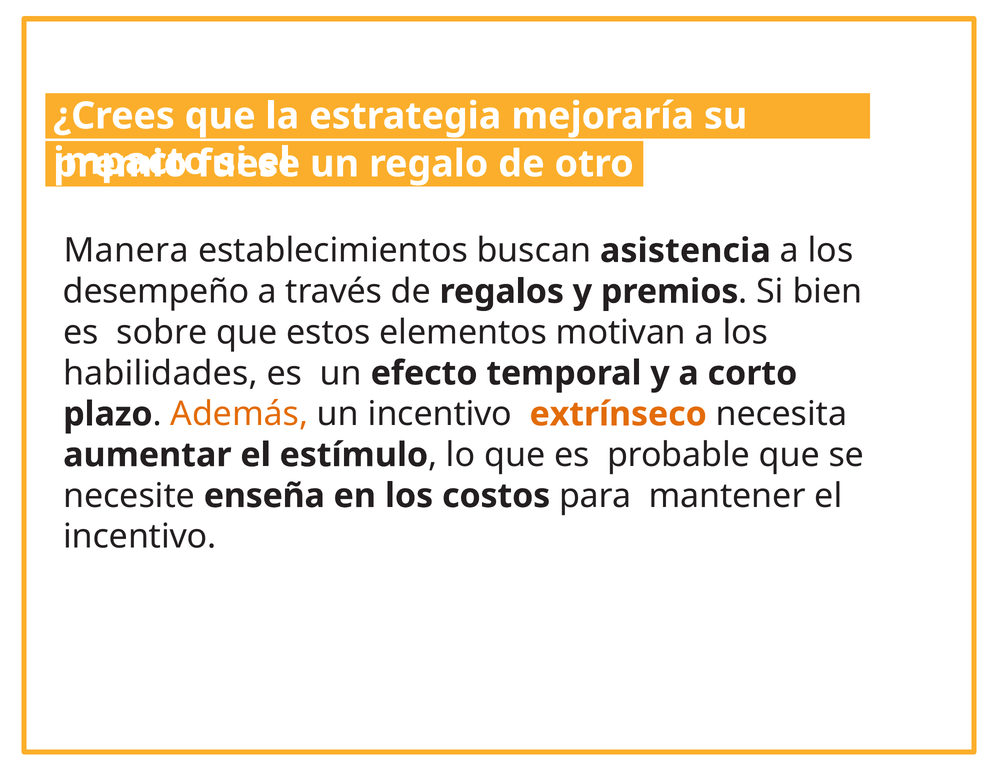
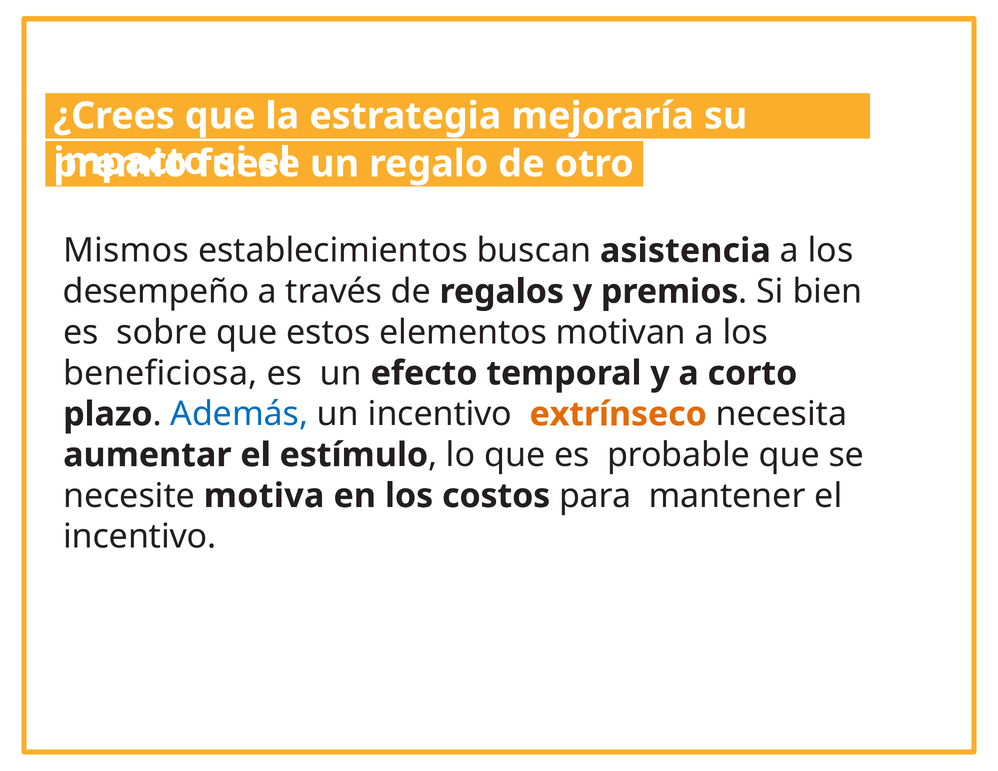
Manera: Manera -> Mismos (126, 251)
habilidades: habilidades -> beneficiosa (160, 373)
Además colour: orange -> blue (239, 414)
enseña: enseña -> motiva (264, 496)
